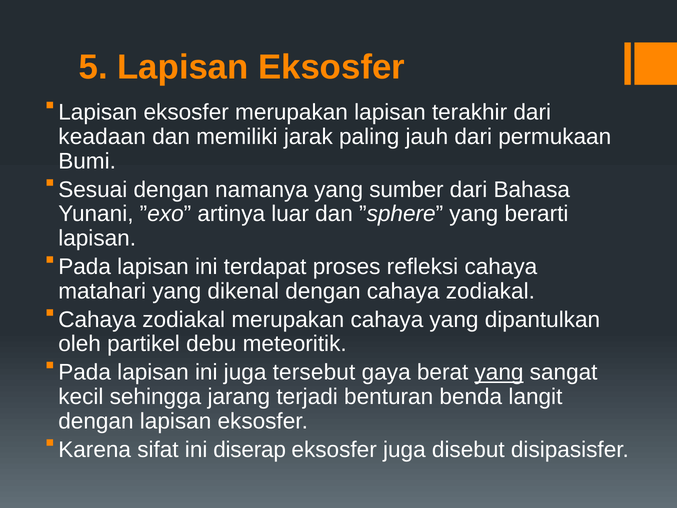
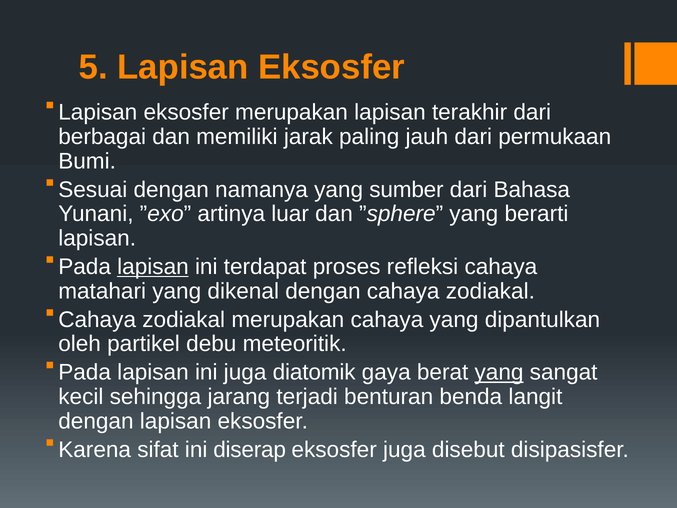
keadaan: keadaan -> berbagai (102, 137)
lapisan underline: none -> present (153, 267)
tersebut: tersebut -> diatomik (314, 372)
